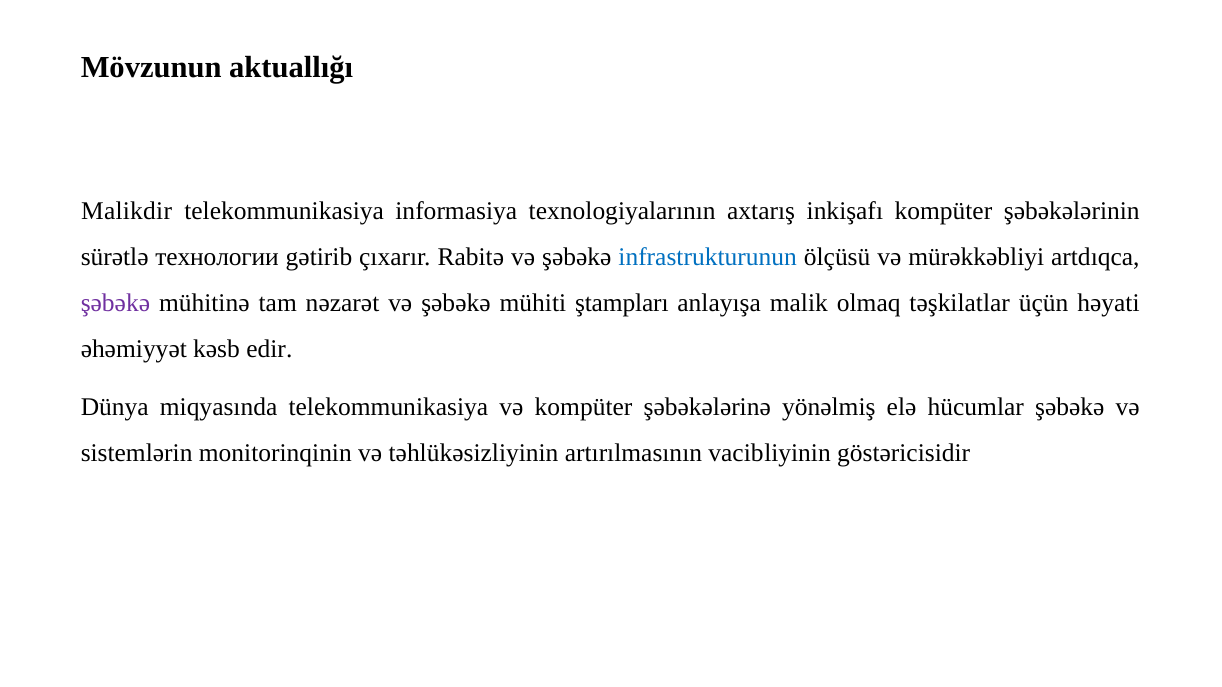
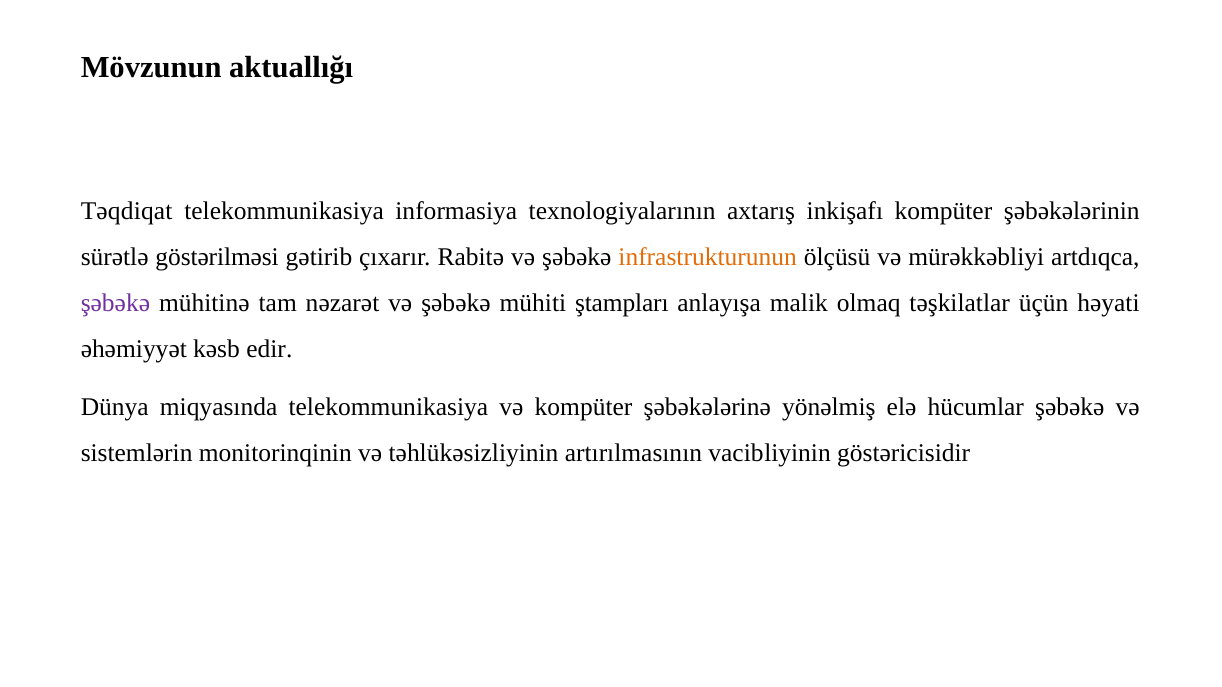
Malikdir: Malikdir -> Təqdiqat (127, 211)
технологии: технологии -> göstərilməsi (217, 257)
infrastrukturunun colour: blue -> orange (708, 257)
